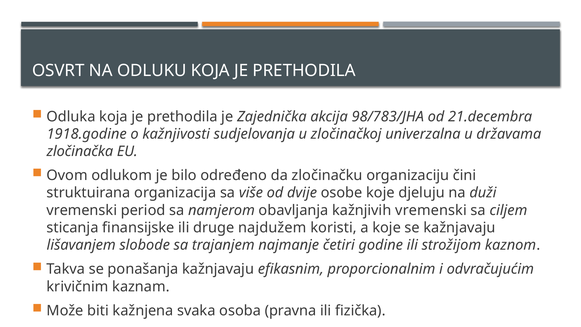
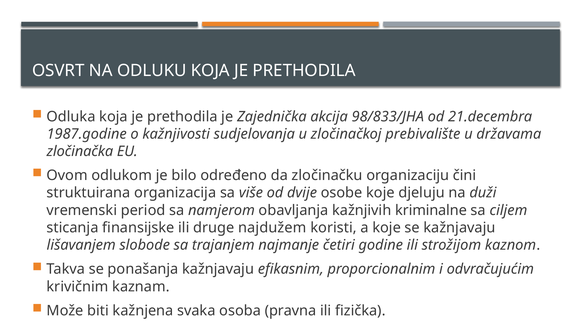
98/783/JHA: 98/783/JHA -> 98/833/JHA (388, 116)
1918.godine: 1918.godine -> 1987.godine (87, 134)
univerzalna: univerzalna -> prebivalište (423, 134)
kažnjivih vremenski: vremenski -> kriminalne (431, 210)
